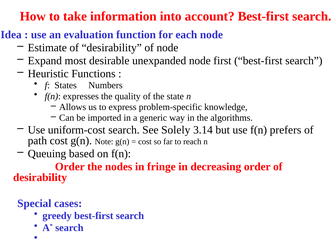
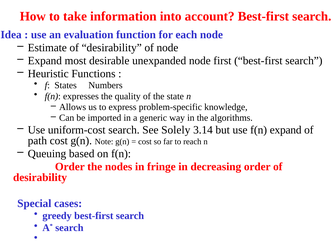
f(n prefers: prefers -> expand (286, 129)
